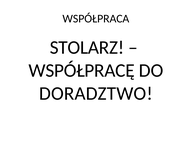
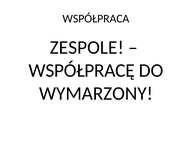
STOLARZ: STOLARZ -> ZESPOLE (87, 47)
DORADZTWO: DORADZTWO -> WYMARZONY (96, 94)
